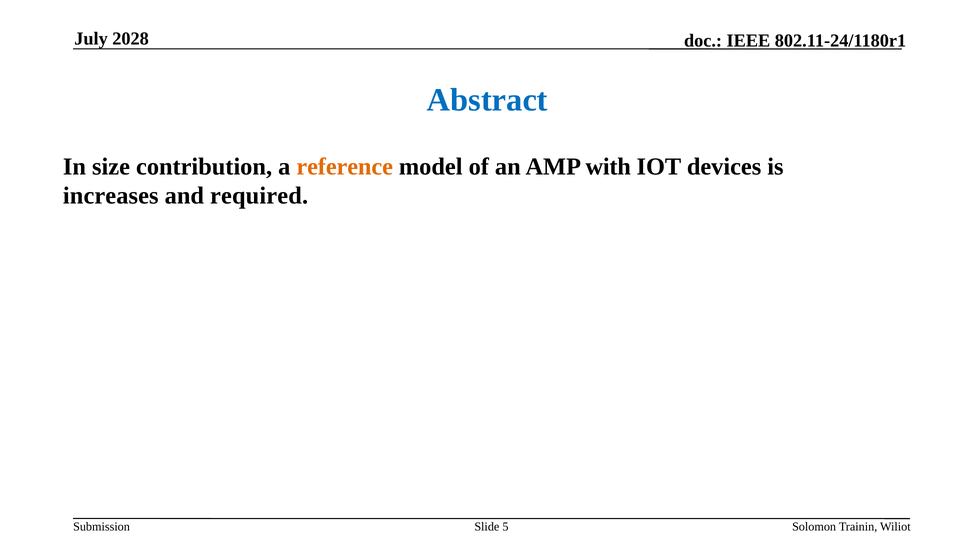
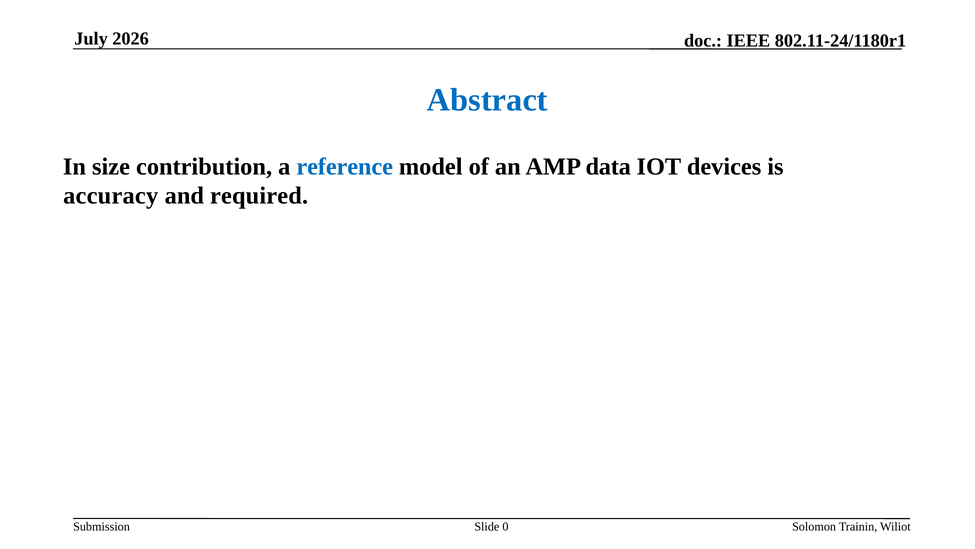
2028: 2028 -> 2026 (131, 39)
reference colour: orange -> blue (345, 166)
with: with -> data (608, 166)
increases: increases -> accuracy (111, 196)
5: 5 -> 0 (506, 526)
